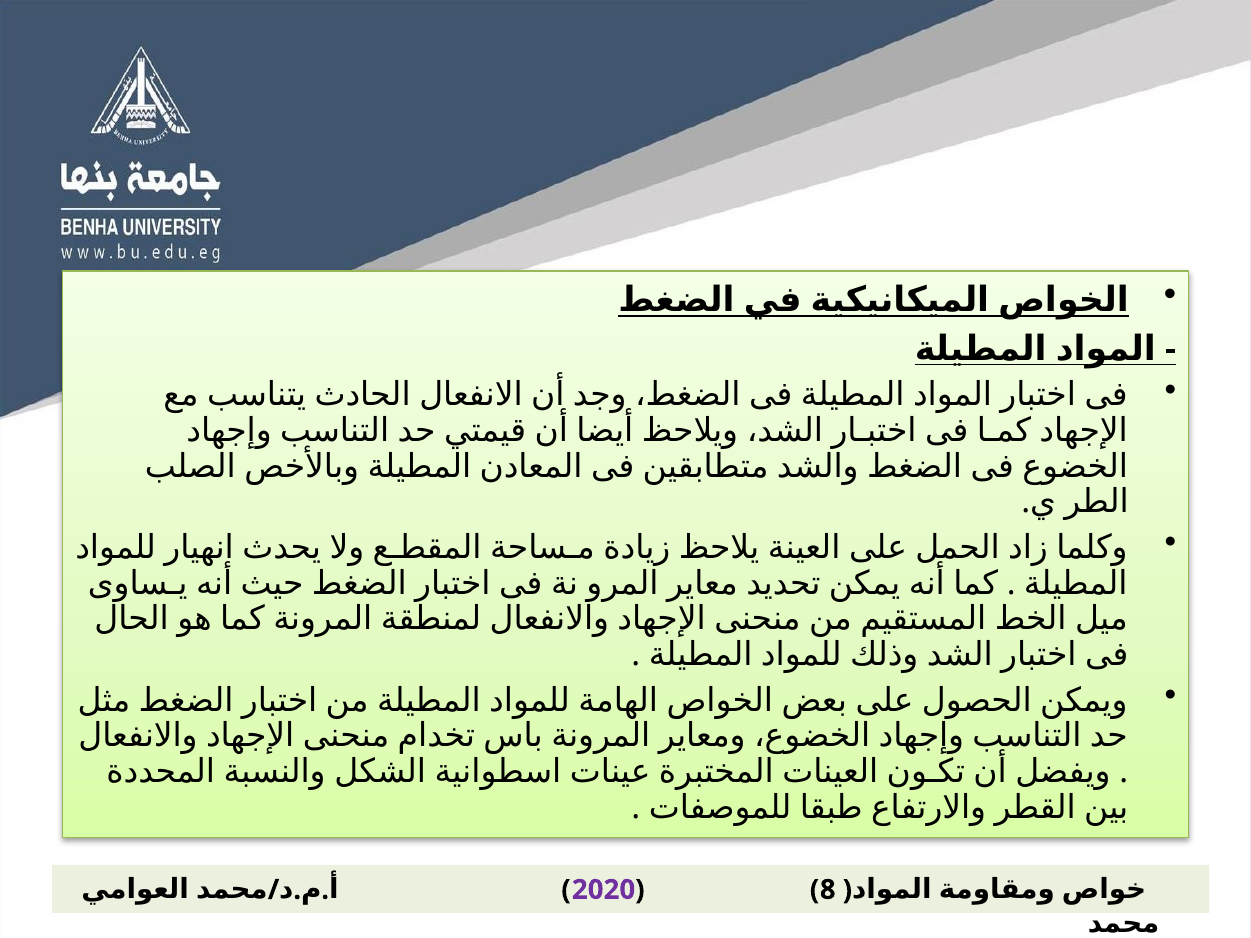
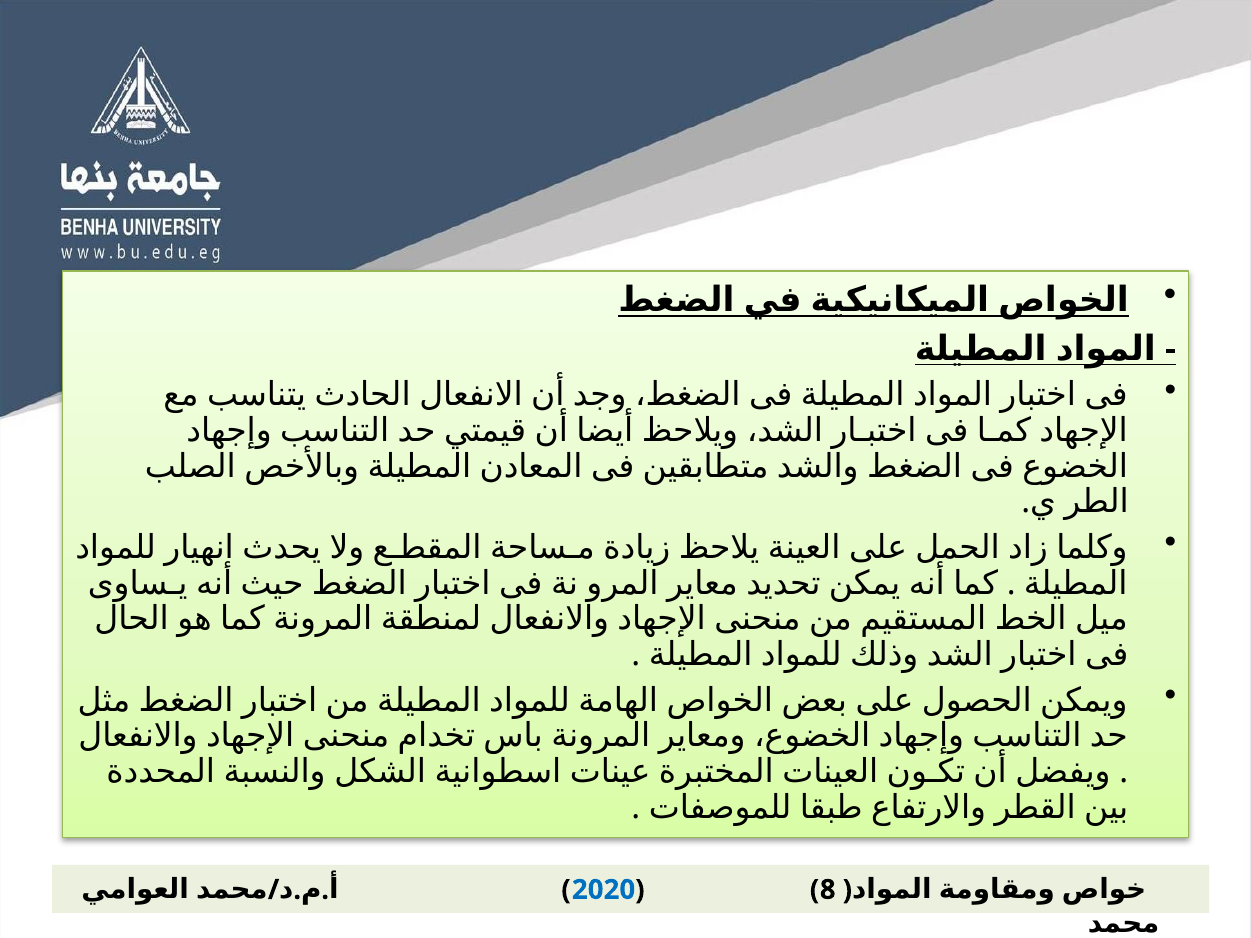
2020 colour: purple -> blue (604, 890)
